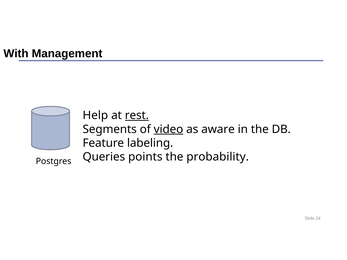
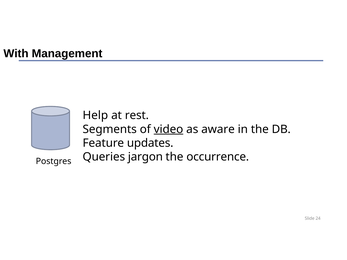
rest underline: present -> none (137, 115)
labeling: labeling -> updates (150, 143)
points: points -> jargon (145, 157)
probability: probability -> occurrence (218, 157)
